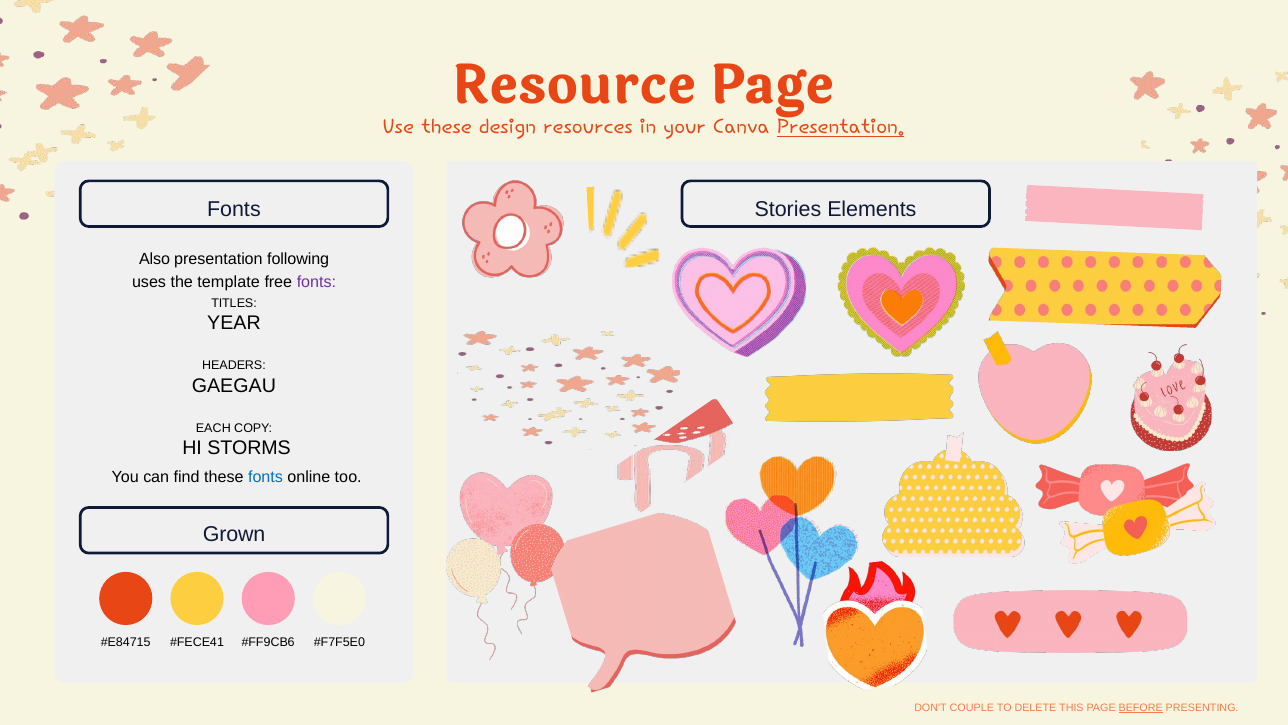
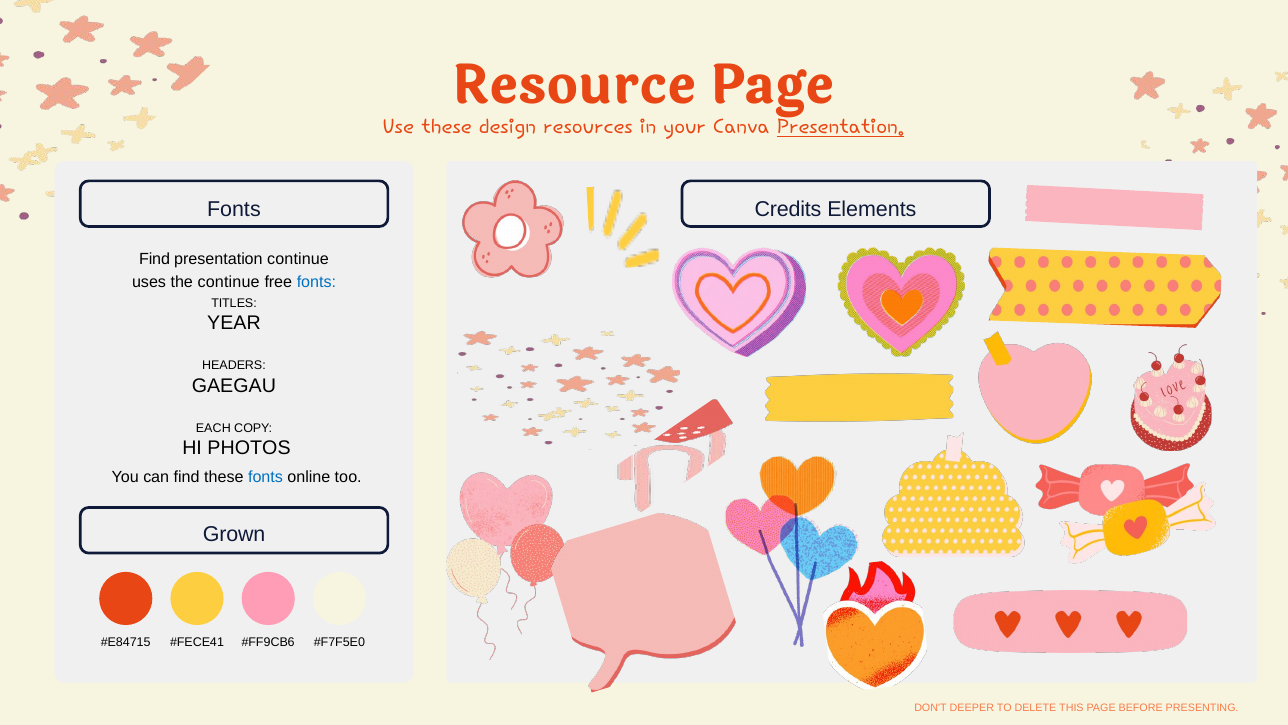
Stories: Stories -> Credits (788, 210)
Also: Also -> Find (155, 259)
presentation following: following -> continue (298, 259)
the template: template -> continue (229, 282)
fonts colour: purple -> blue (316, 282)
STORMS: STORMS -> PHOTOS (249, 448)
COUPLE: COUPLE -> DEEPER (972, 708)
BEFORE underline: present -> none (1141, 708)
